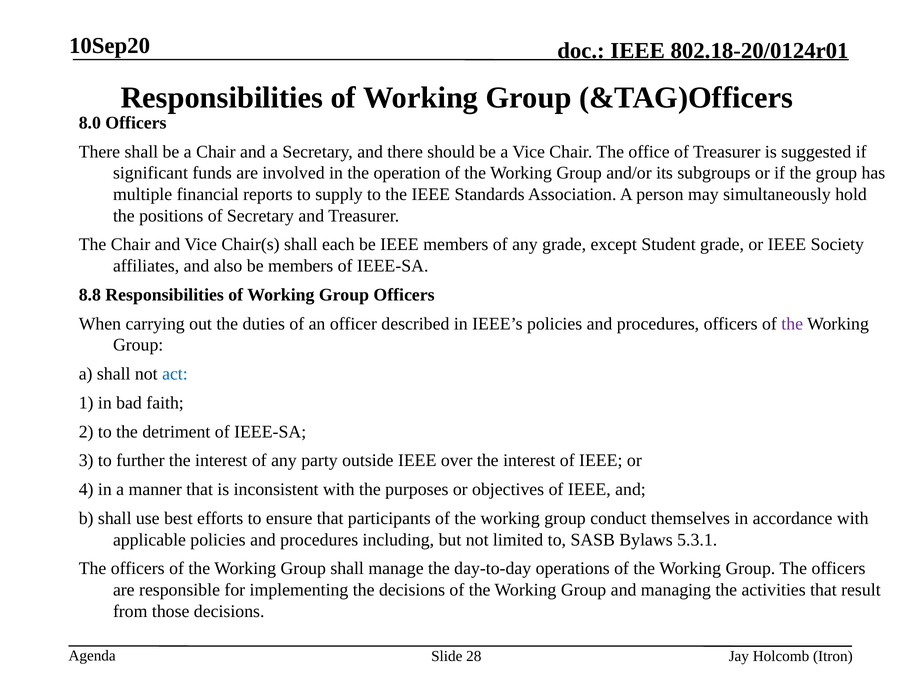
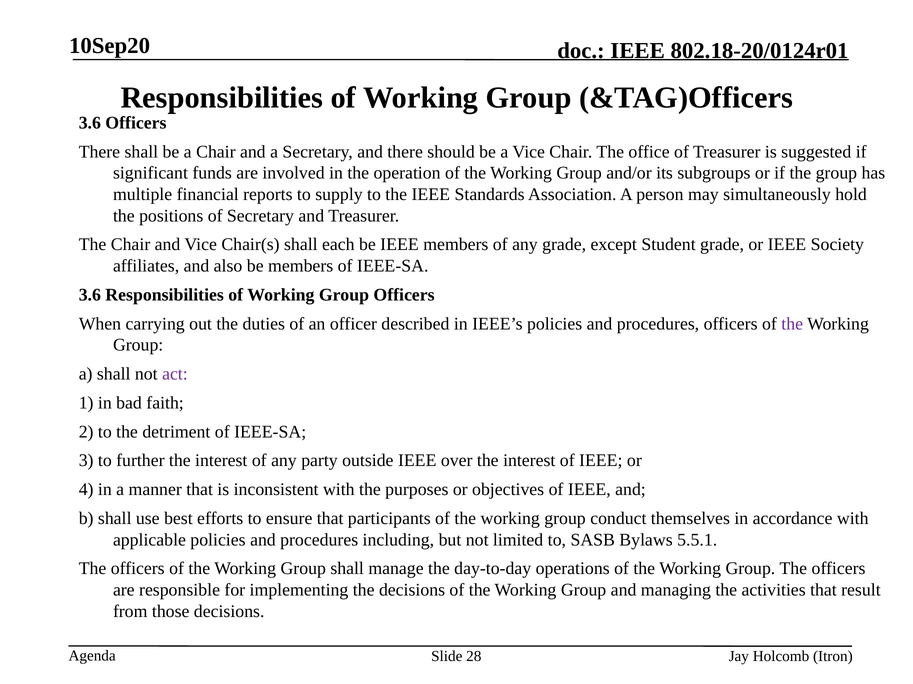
8.0: 8.0 -> 3.6 (90, 123)
8.8: 8.8 -> 3.6 (90, 295)
act colour: blue -> purple (175, 374)
5.3.1: 5.3.1 -> 5.5.1 (697, 540)
